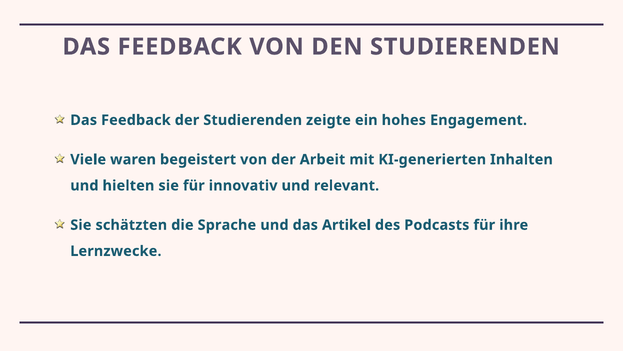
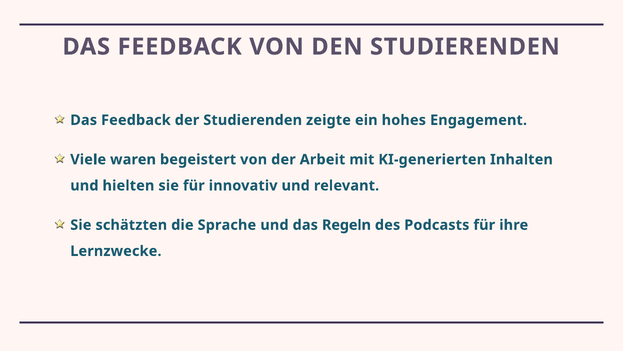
Artikel: Artikel -> Regeln (346, 225)
